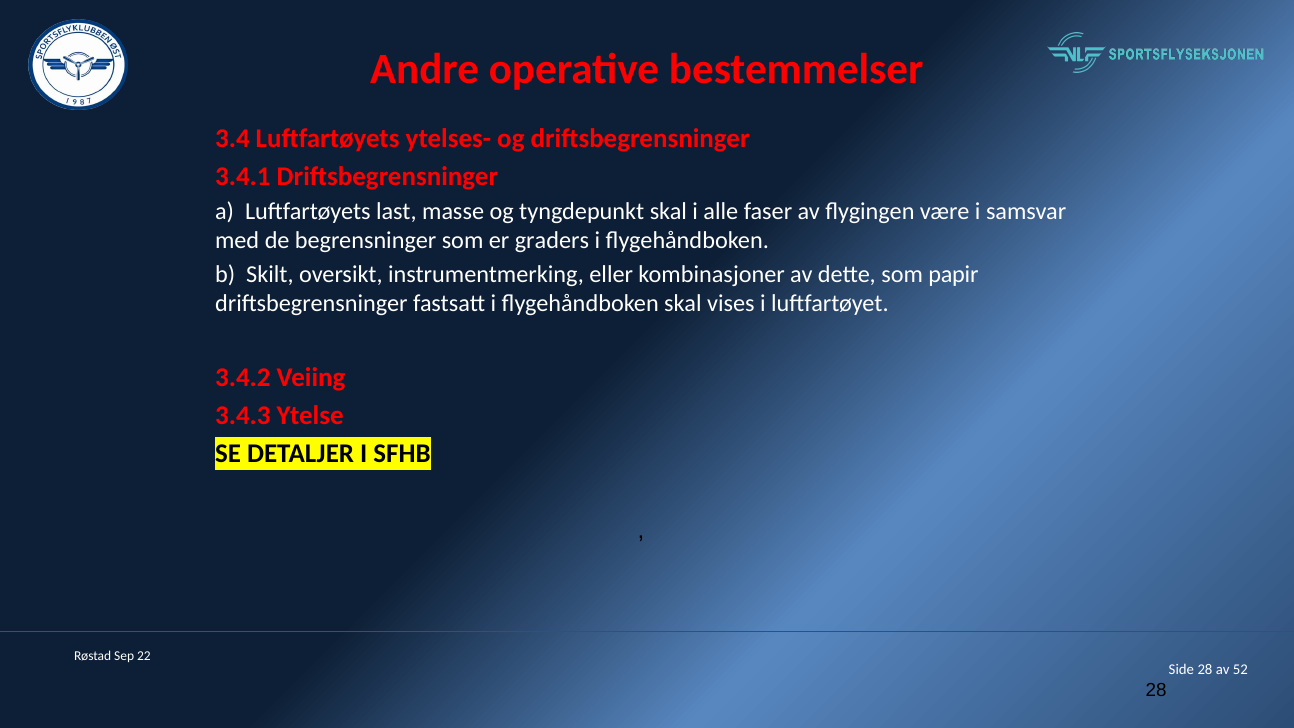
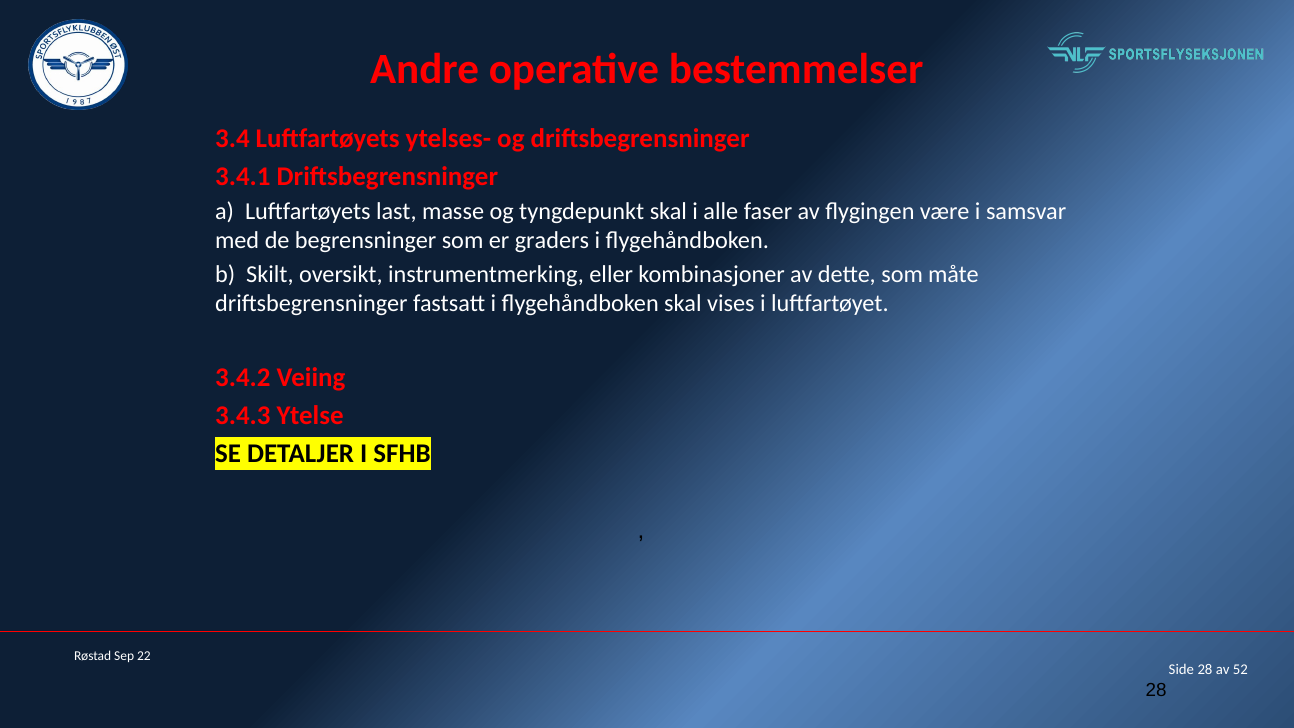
papir: papir -> måte (953, 275)
